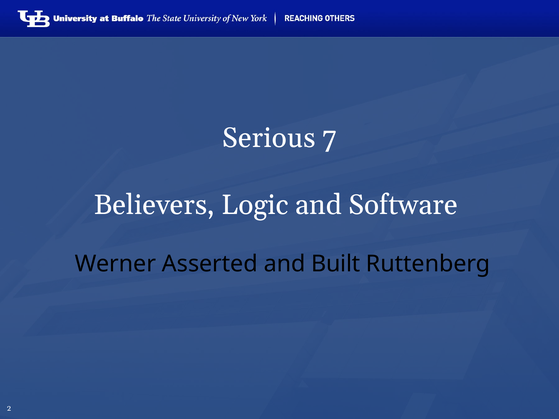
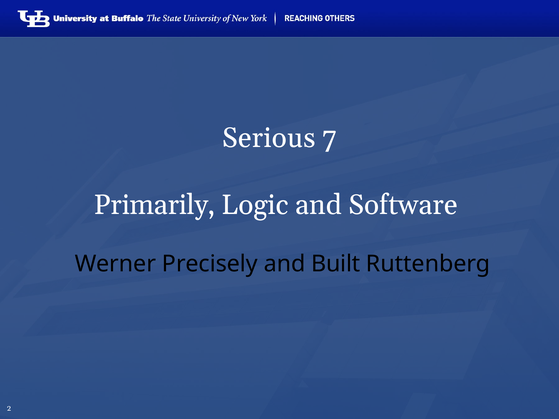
Believers: Believers -> Primarily (155, 205)
Asserted: Asserted -> Precisely (210, 264)
